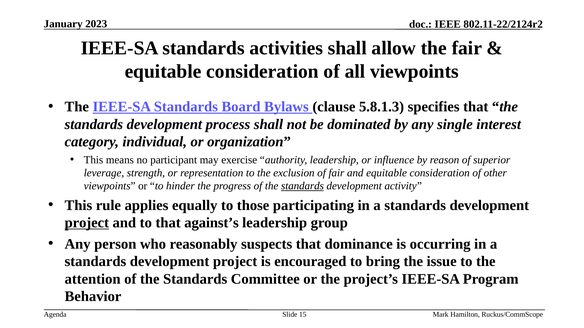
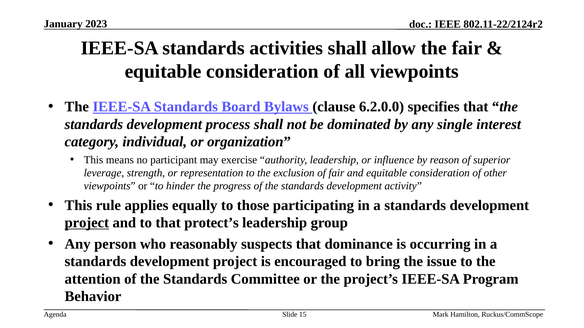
5.8.1.3: 5.8.1.3 -> 6.2.0.0 (382, 107)
standards underline: present -> none (302, 186)
against’s: against’s -> protect’s (211, 223)
